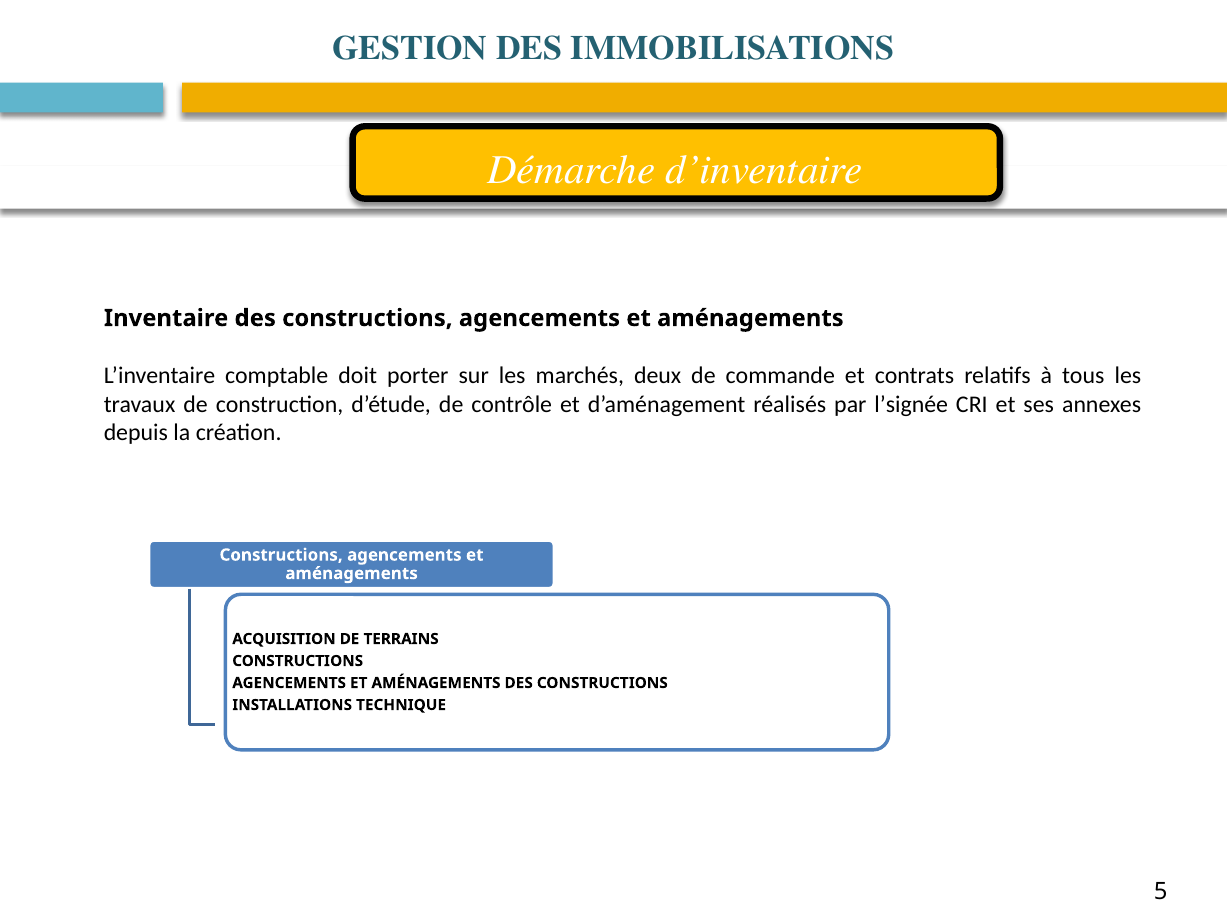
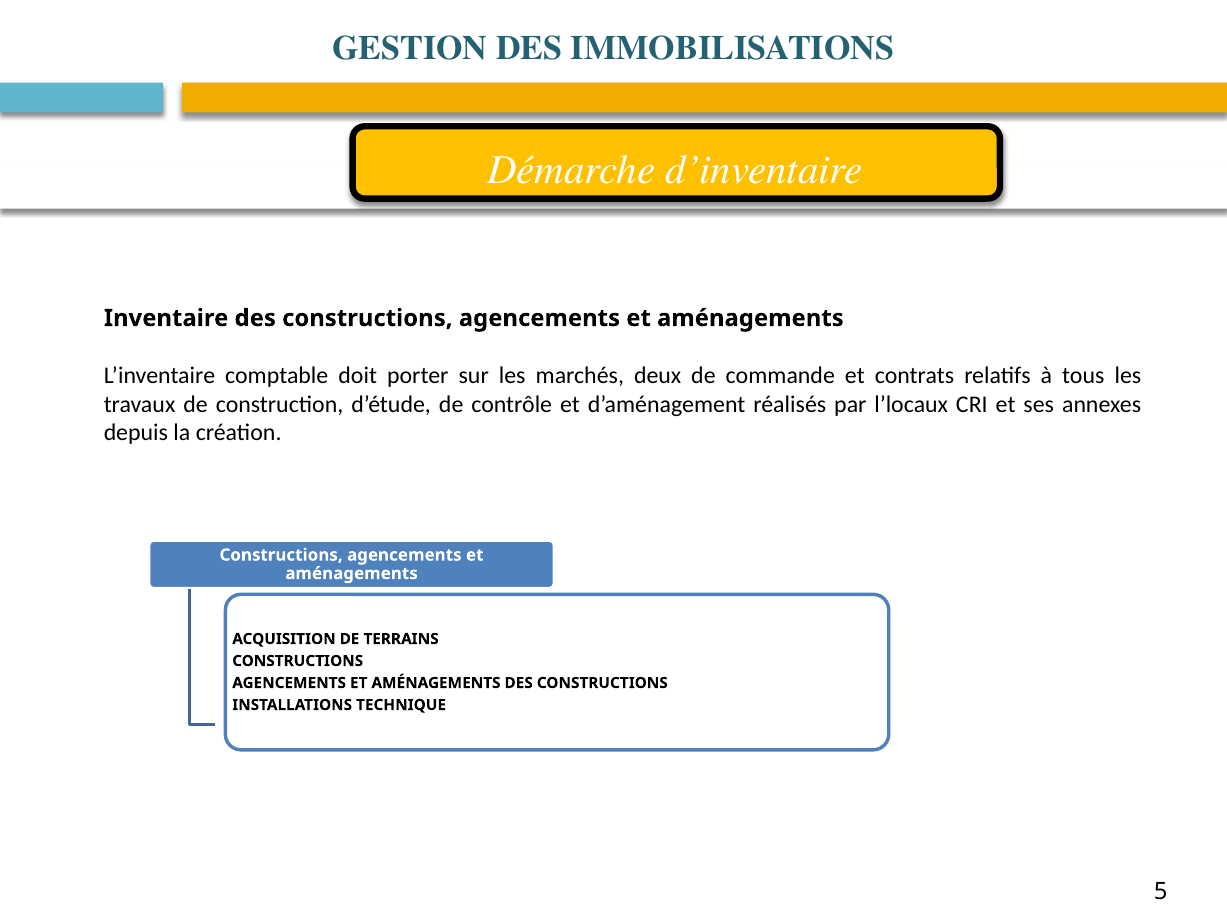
l’signée: l’signée -> l’locaux (911, 404)
